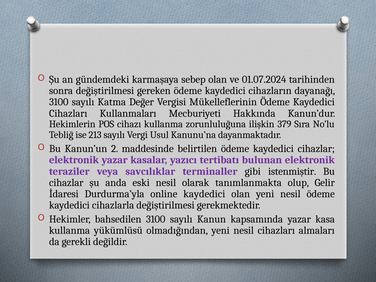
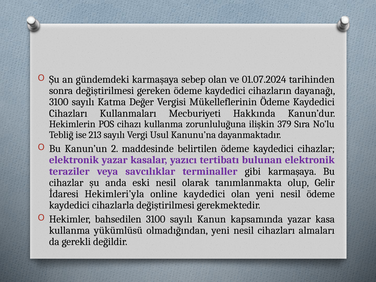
gibi istenmiştir: istenmiştir -> karmaşaya (292, 171)
Durdurma’yla: Durdurma’yla -> Hekimleri’yla (114, 194)
